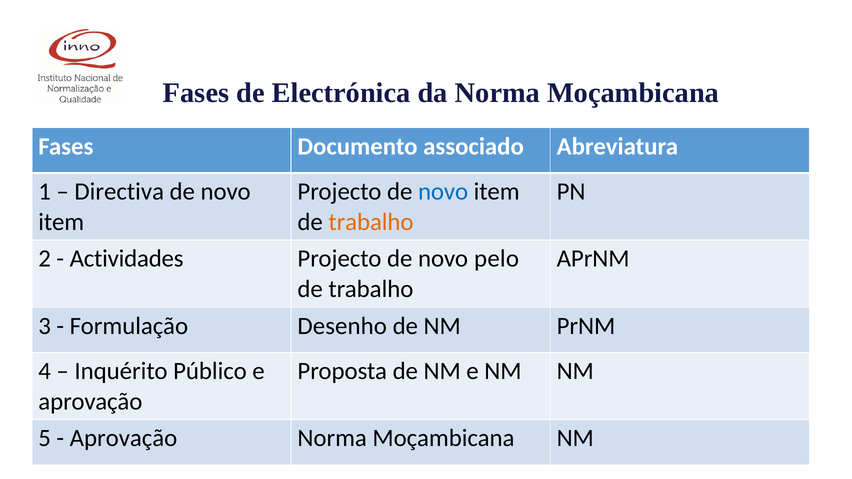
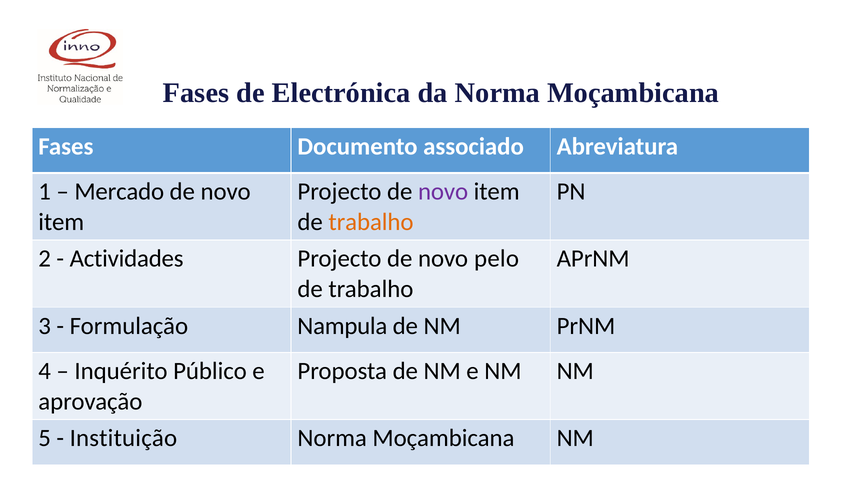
Directiva: Directiva -> Mercado (119, 192)
novo colour: blue -> purple (443, 192)
Desenho: Desenho -> Nampula (342, 326)
Aprovação: Aprovação -> Instituição (123, 438)
